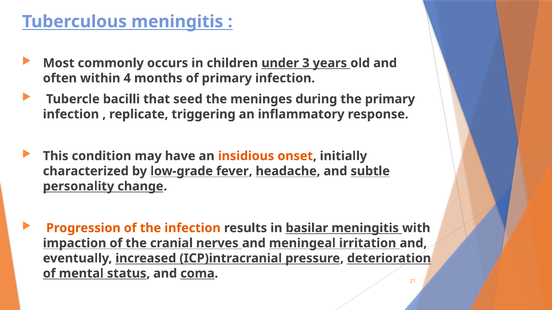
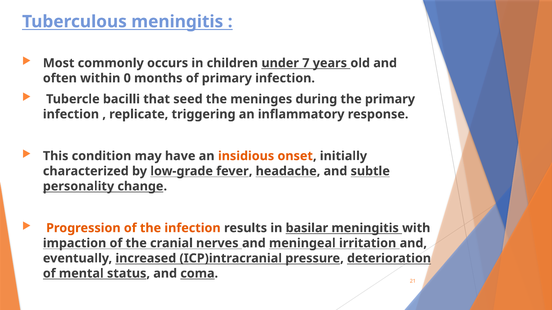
3: 3 -> 7 (306, 63)
4: 4 -> 0 (127, 78)
